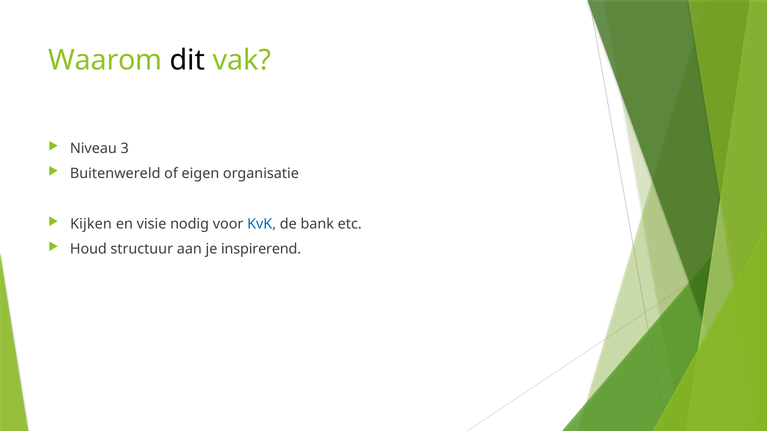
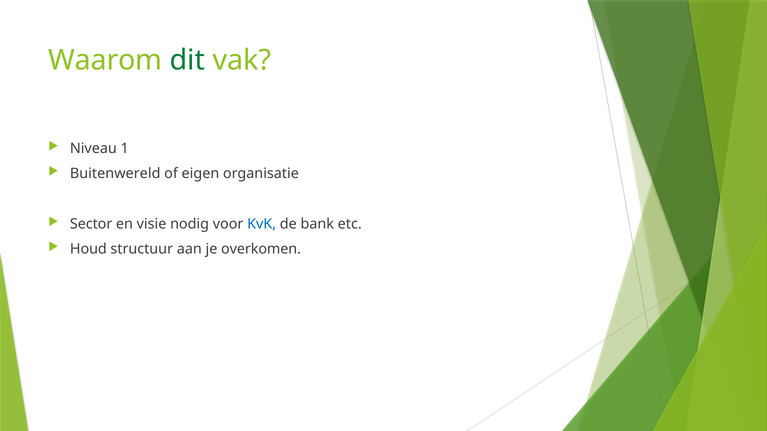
dit colour: black -> green (188, 60)
3: 3 -> 1 (125, 148)
Kijken: Kijken -> Sector (91, 224)
inspirerend: inspirerend -> overkomen (261, 249)
